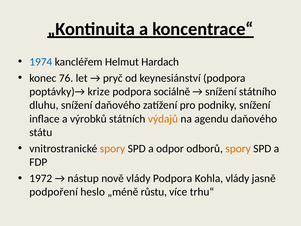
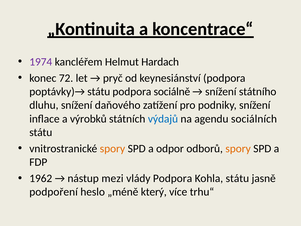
1974 colour: blue -> purple (41, 62)
76: 76 -> 72 (66, 78)
poptávky)→ krize: krize -> státu (99, 92)
výdajů colour: orange -> blue (163, 119)
agendu daňového: daňového -> sociálních (254, 119)
1972: 1972 -> 1962 (41, 178)
nově: nově -> mezi (112, 178)
Kohla vlády: vlády -> státu (237, 178)
růstu: růstu -> který (154, 192)
